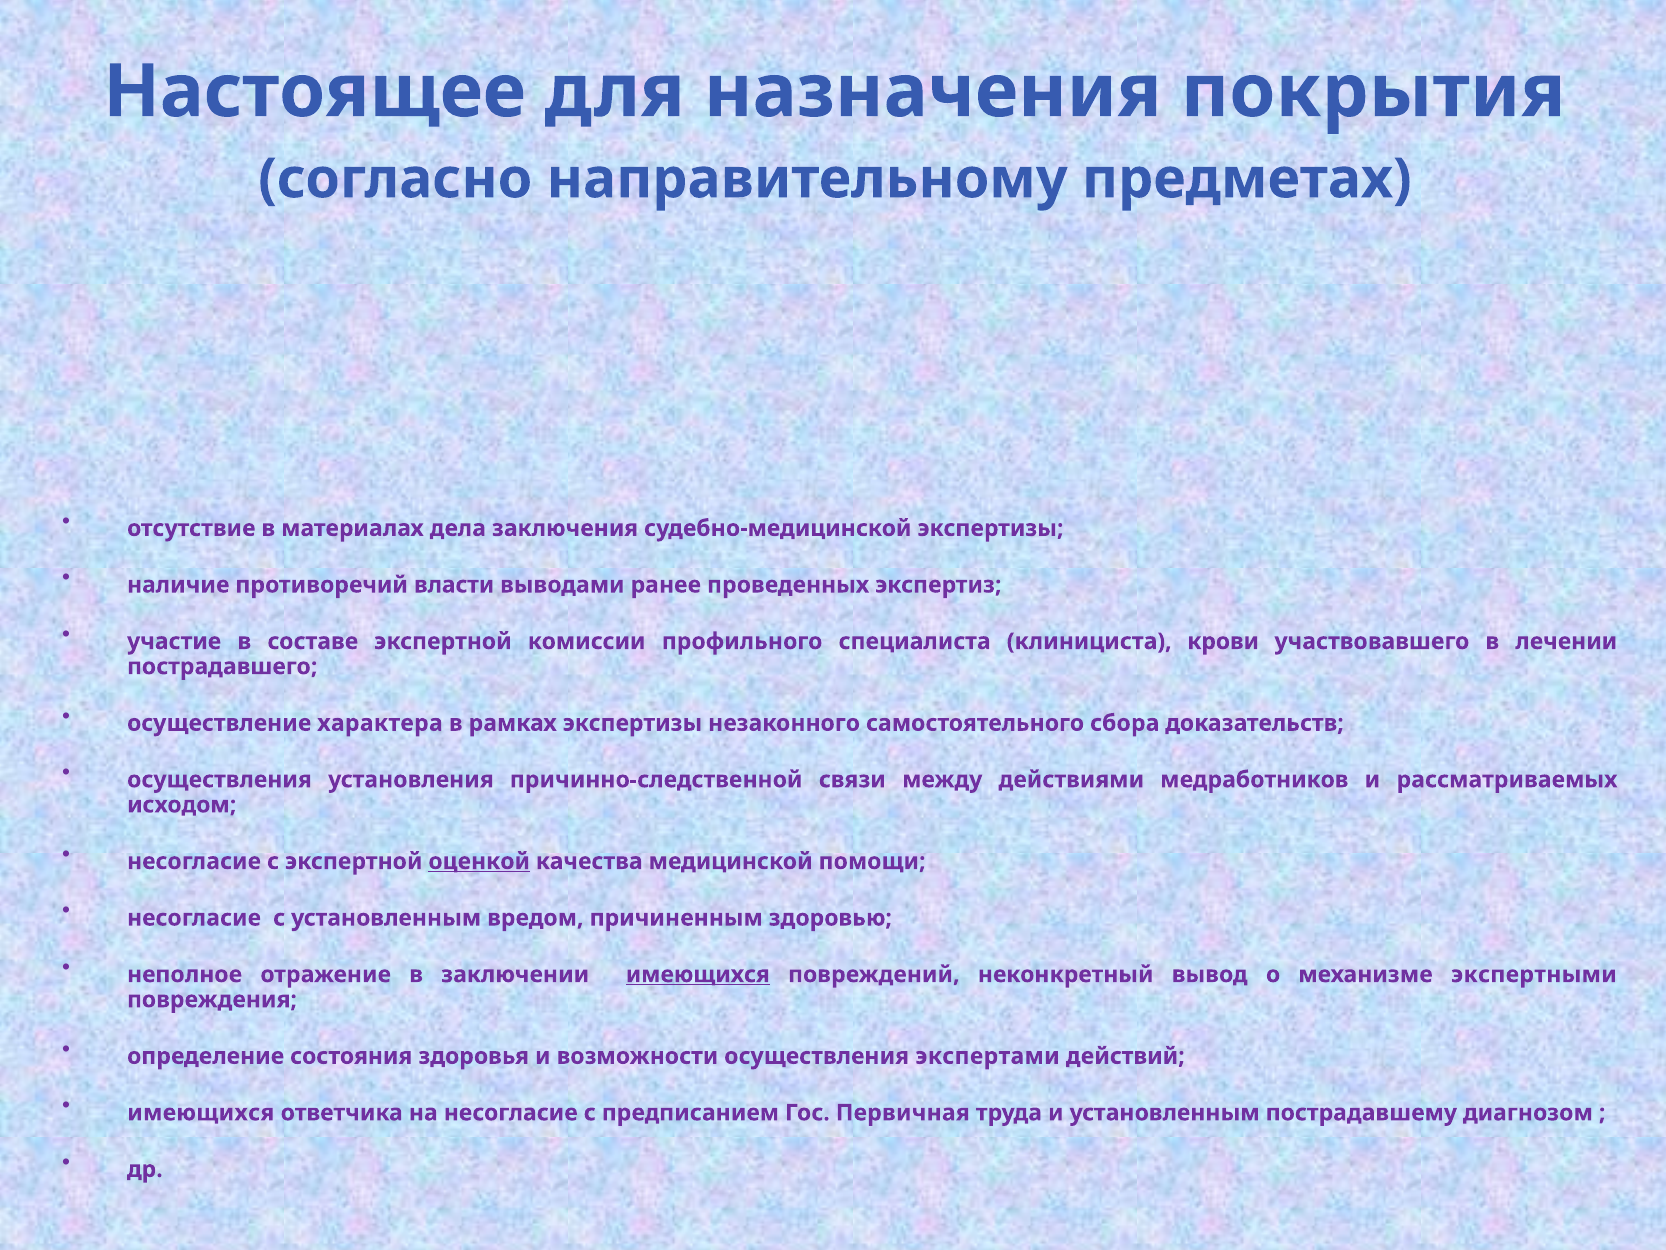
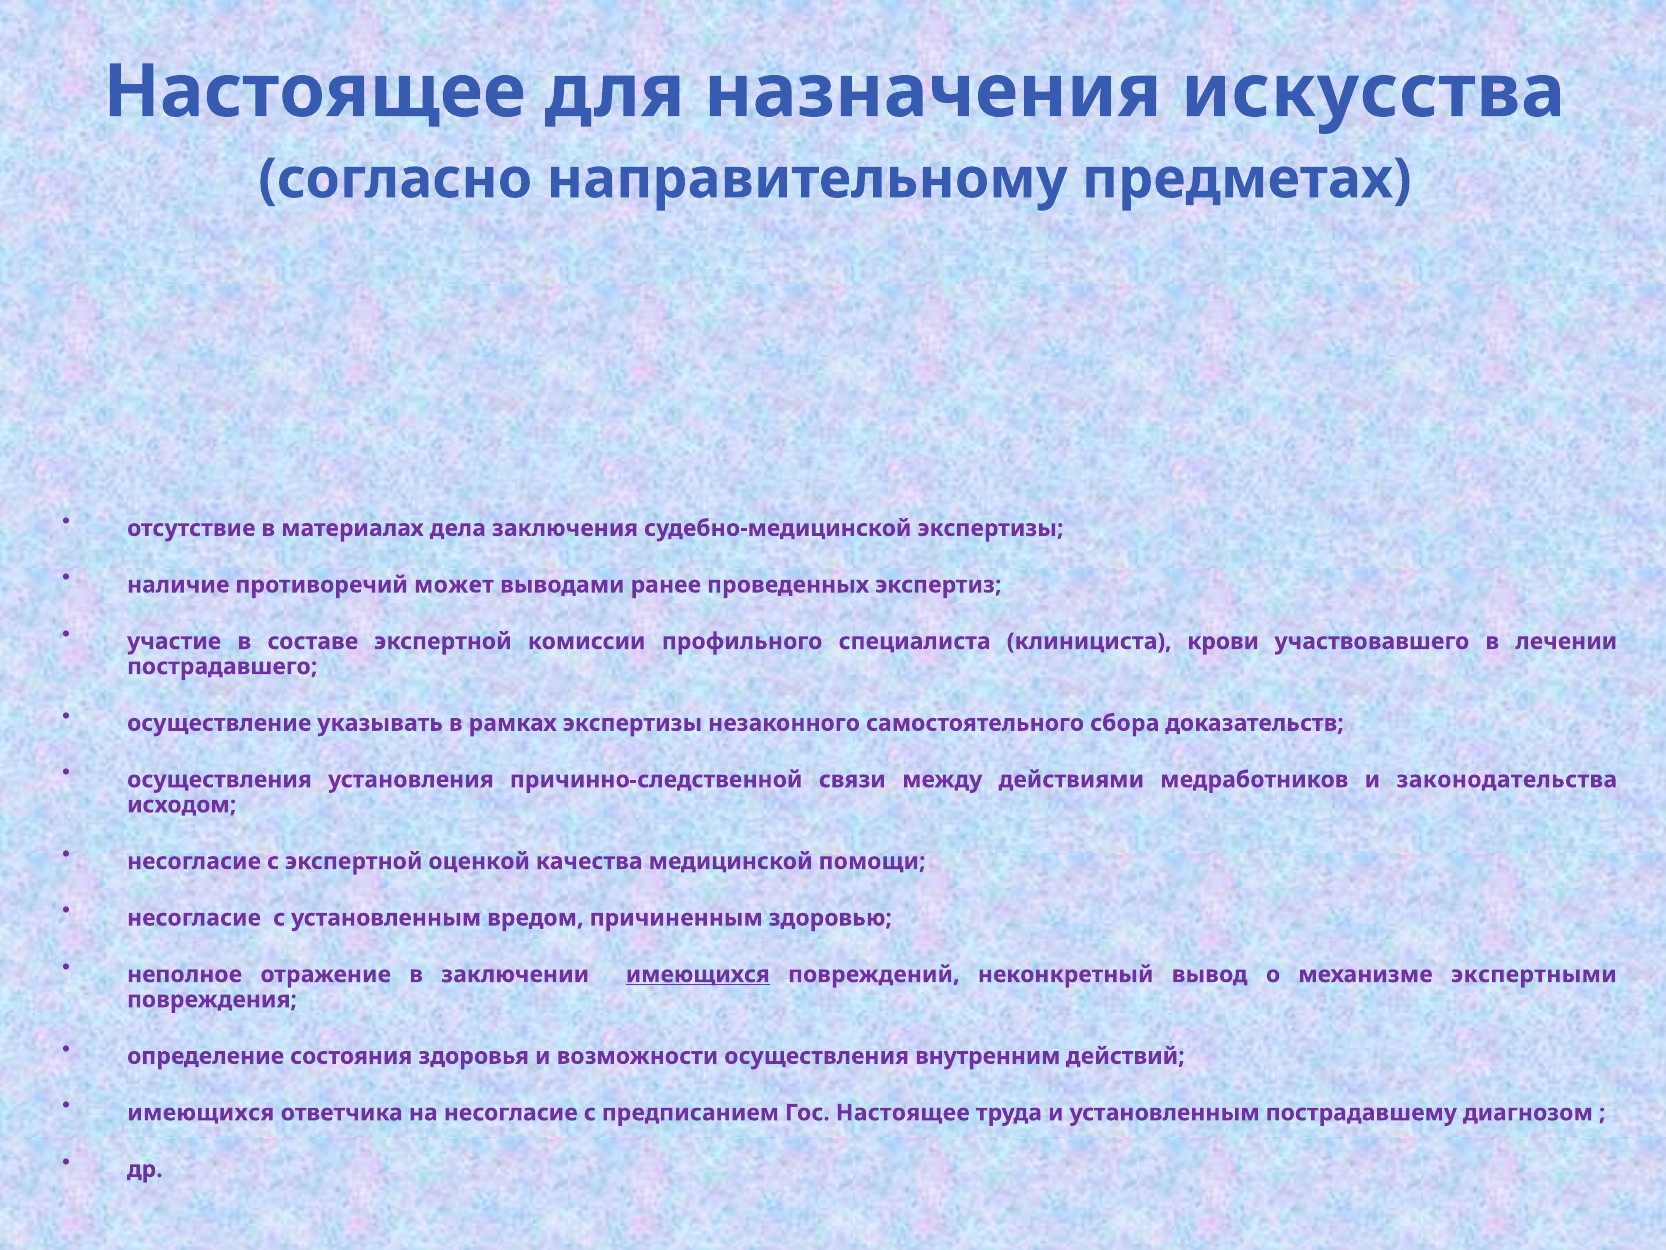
покрытия: покрытия -> искусства (1373, 92)
власти: власти -> может (454, 585)
характера: характера -> указывать (380, 723)
рассматриваемых: рассматриваемых -> законодательства (1507, 779)
оценкой underline: present -> none (479, 861)
экспертами: экспертами -> внутренним (988, 1056)
Гос Первичная: Первичная -> Настоящее (903, 1112)
